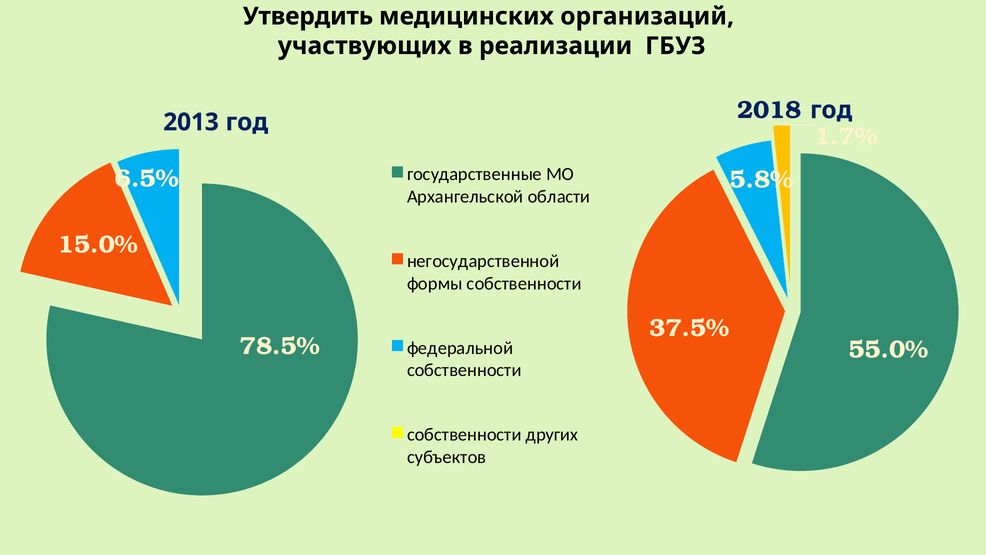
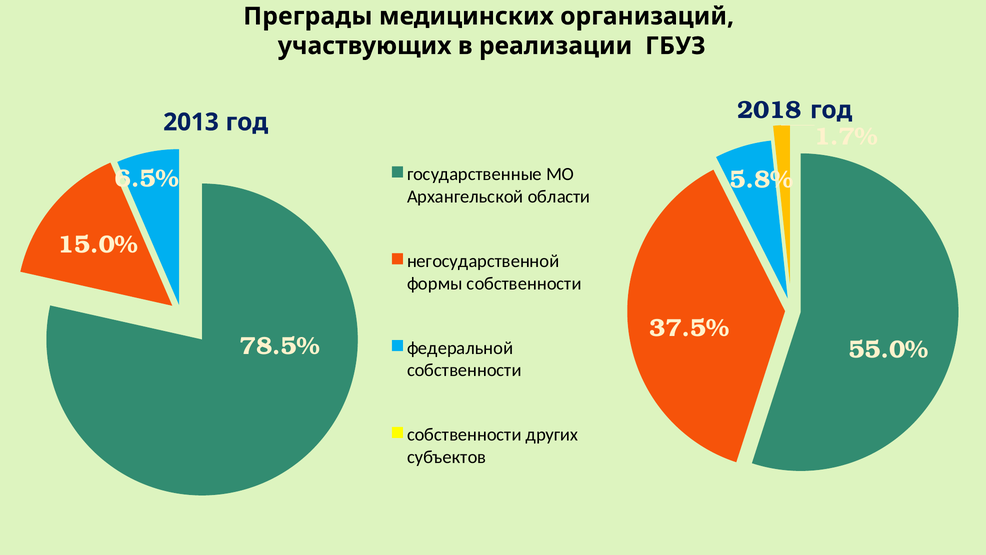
Утвердить: Утвердить -> Преграды (308, 16)
